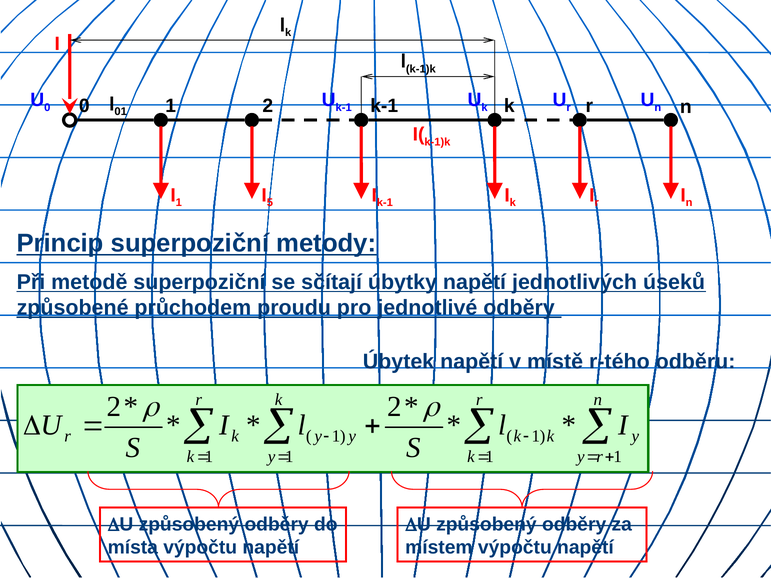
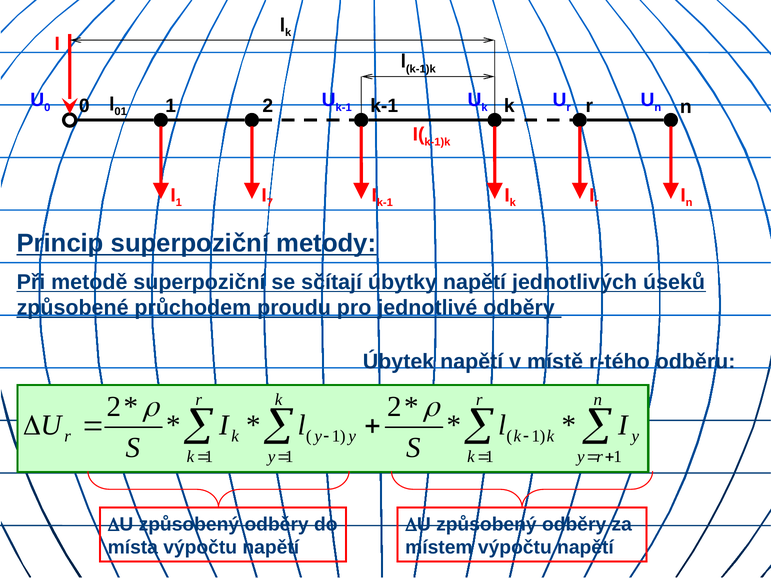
5: 5 -> 7 (270, 203)
